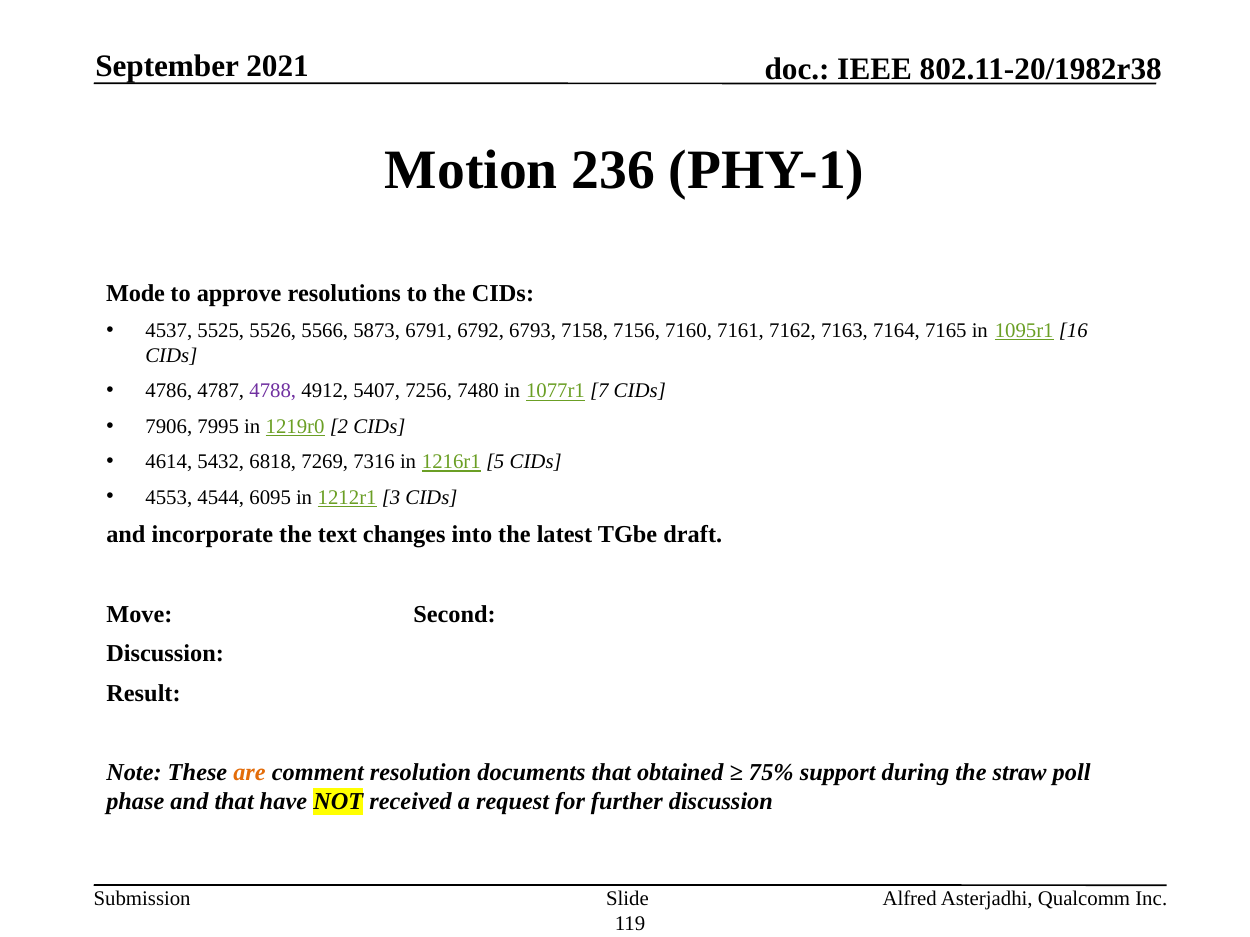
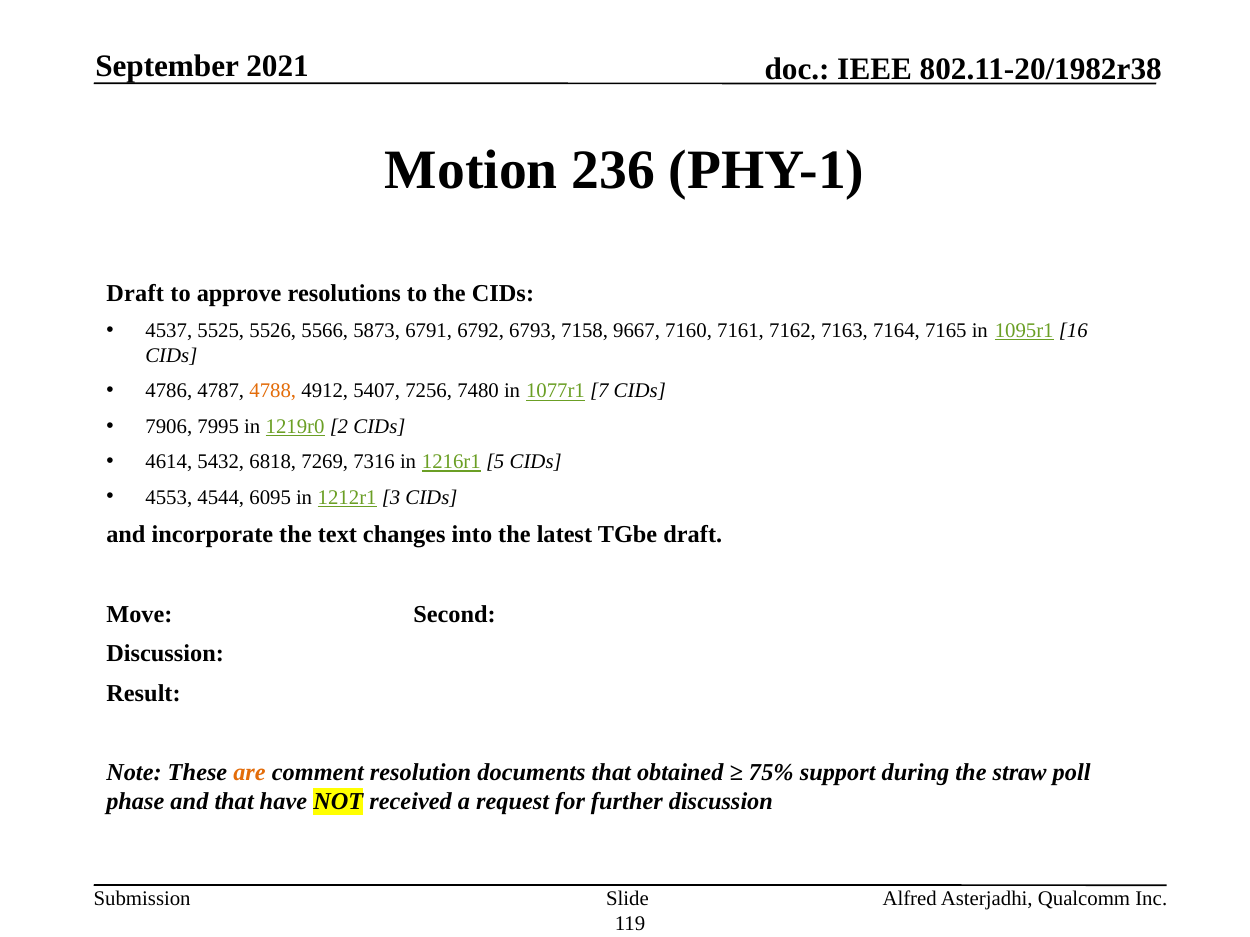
Mode: Mode -> Draft (135, 293)
7156: 7156 -> 9667 (637, 331)
4788 colour: purple -> orange (273, 391)
